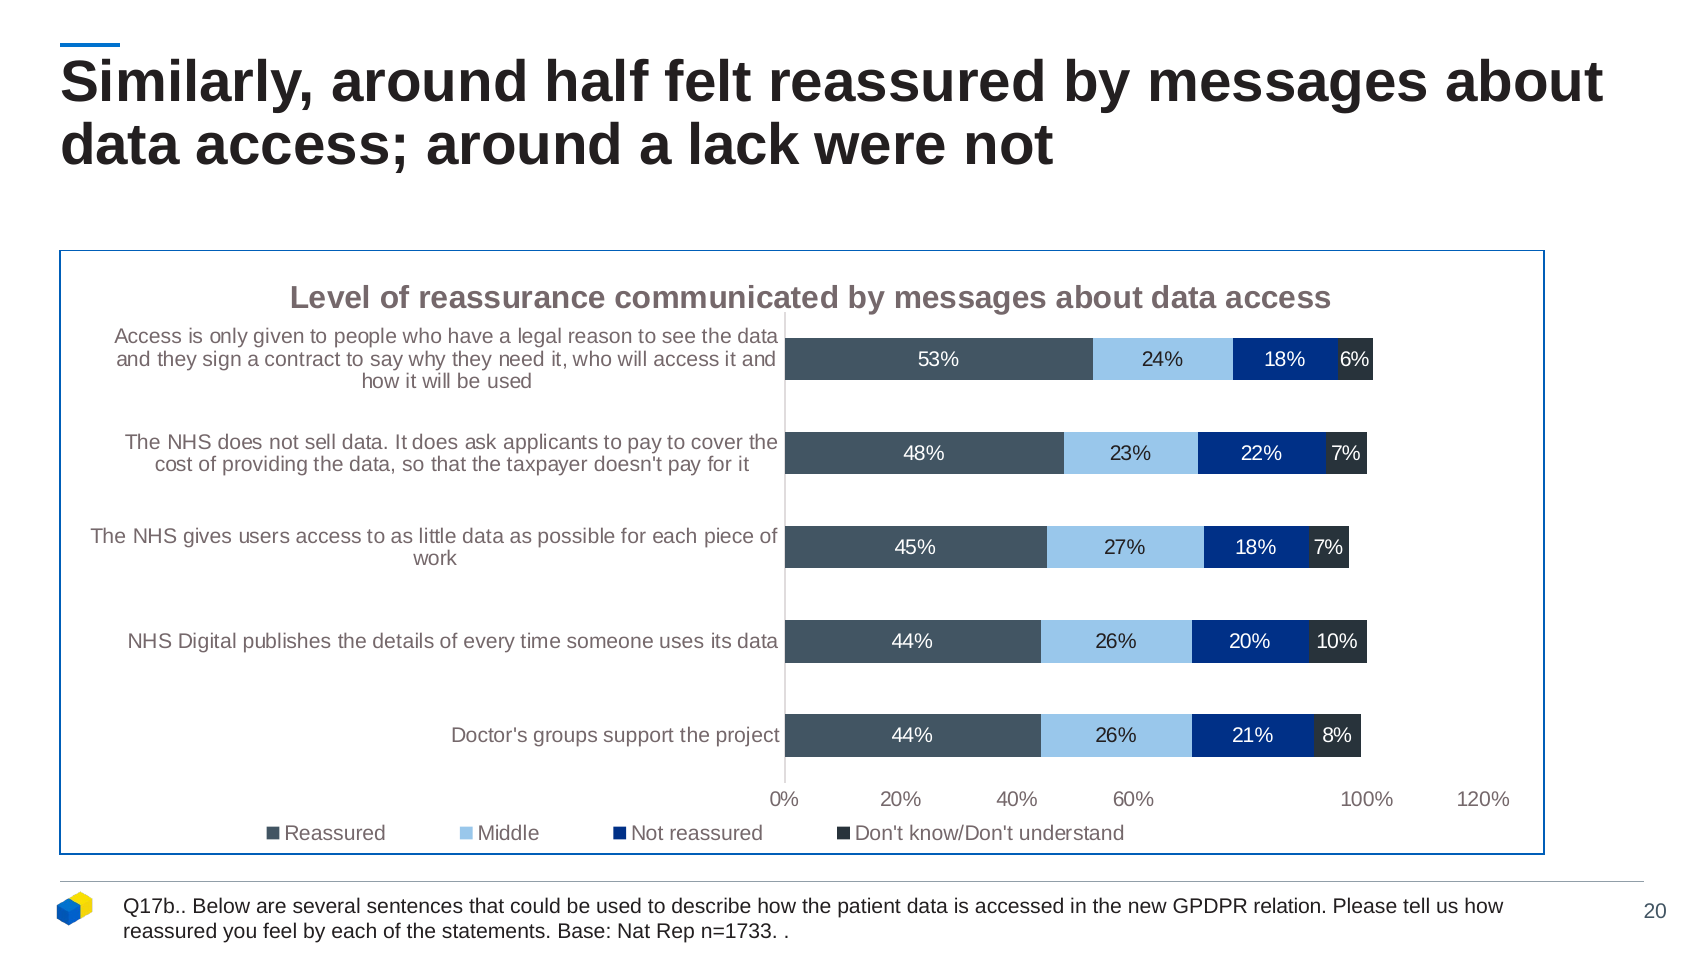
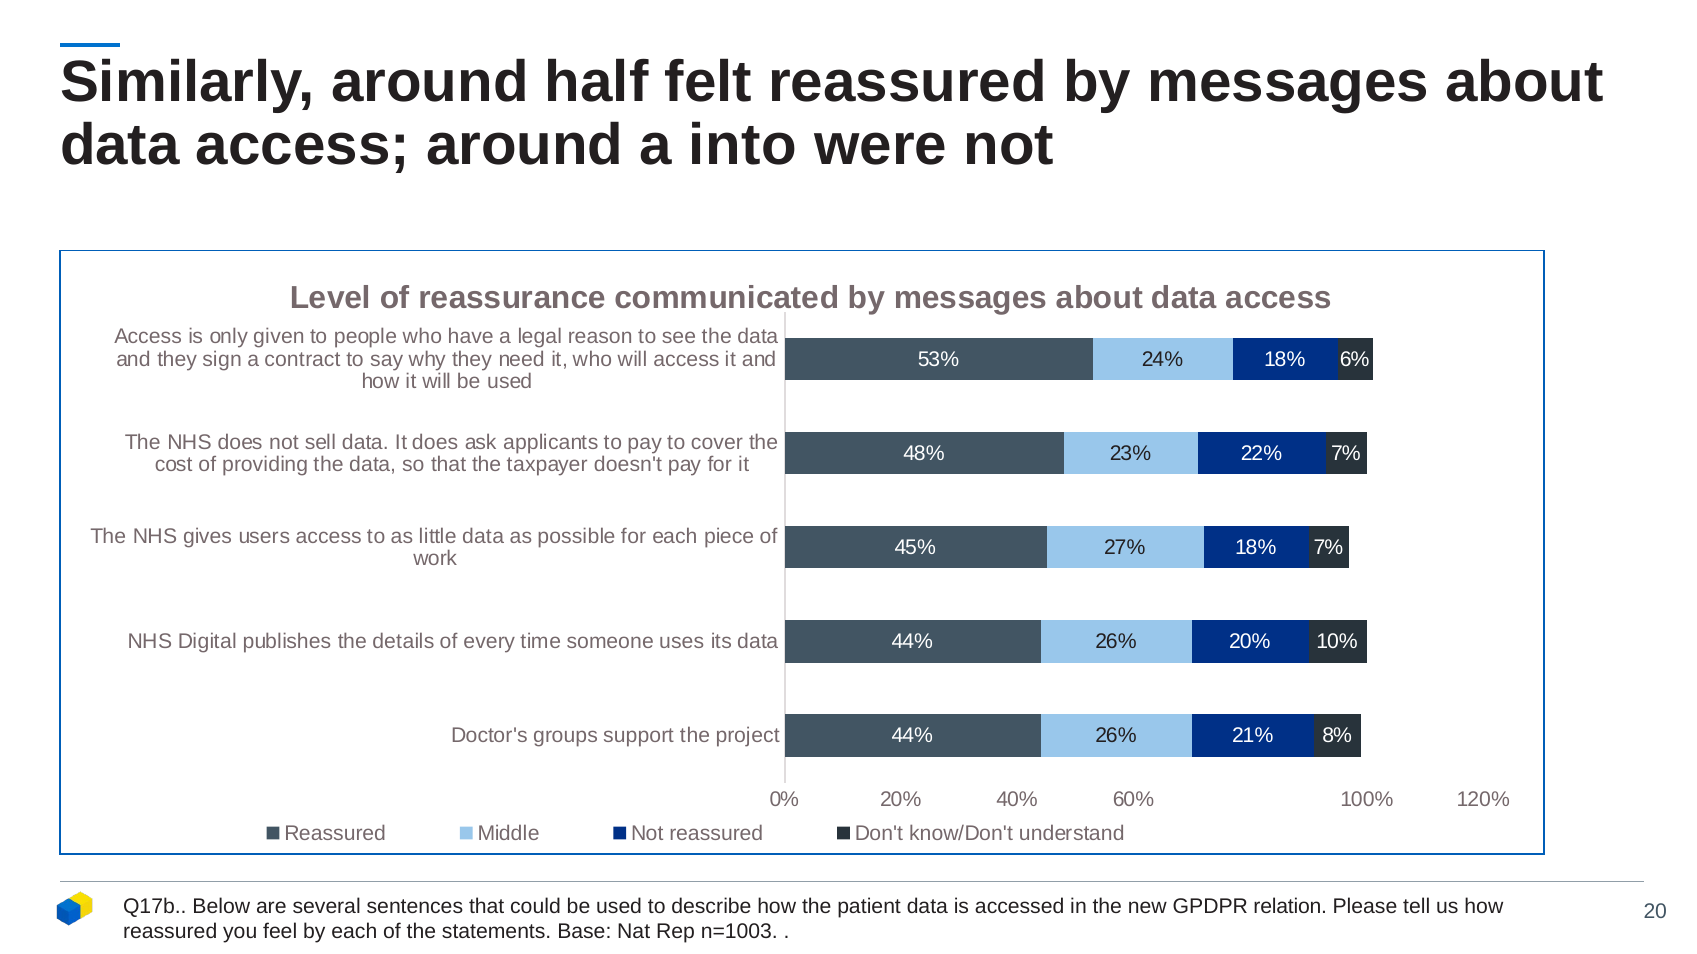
lack: lack -> into (743, 145)
n=1733: n=1733 -> n=1003 (739, 932)
